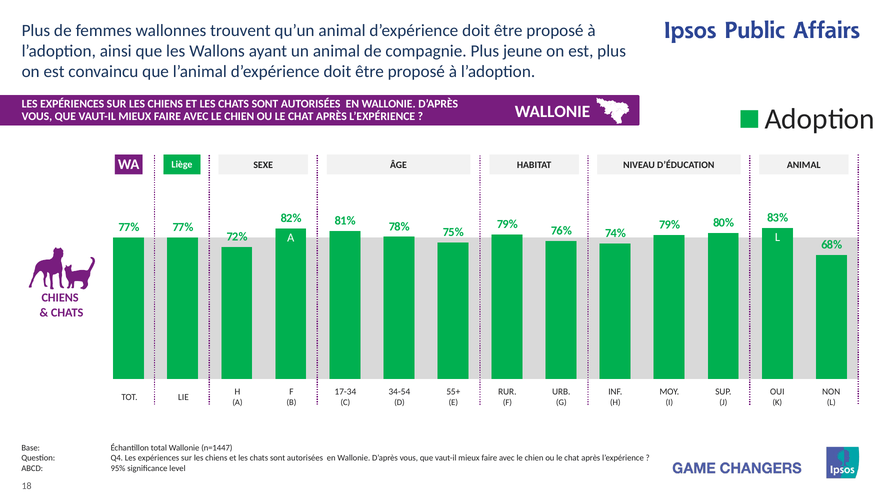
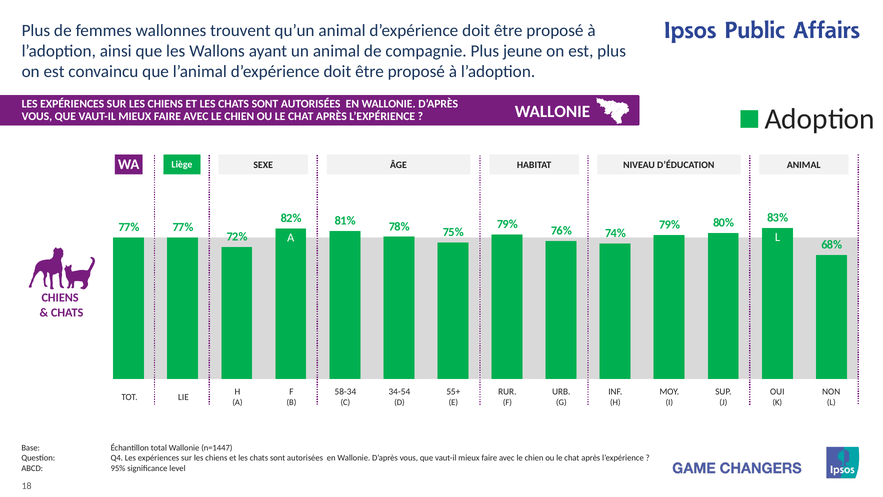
17-34: 17-34 -> 58-34 (345, 392)
